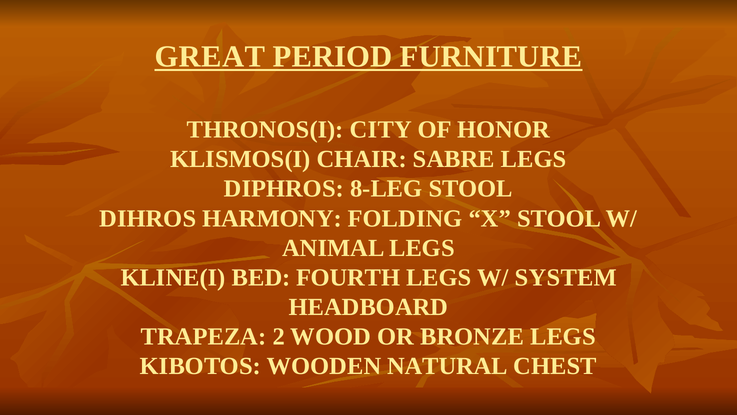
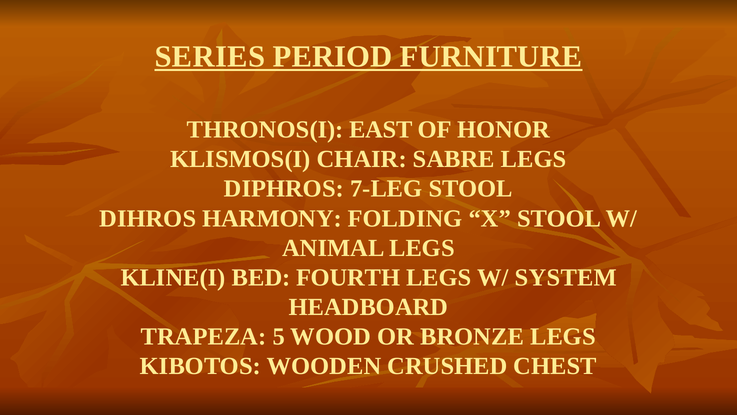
GREAT: GREAT -> SERIES (210, 56)
CITY: CITY -> EAST (381, 130)
8-LEG: 8-LEG -> 7-LEG (386, 189)
2: 2 -> 5 (279, 336)
NATURAL: NATURAL -> CRUSHED (447, 366)
